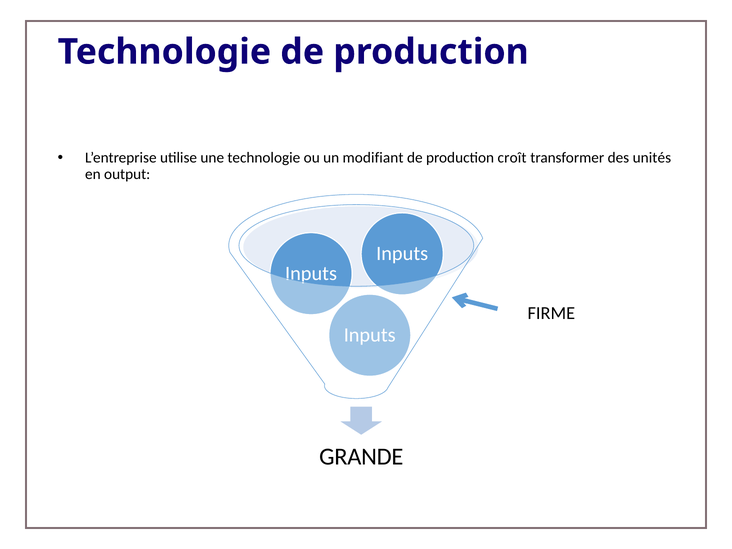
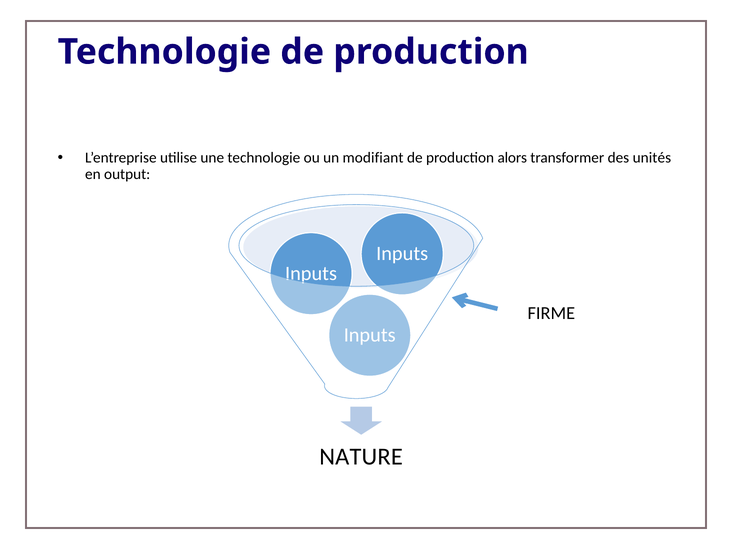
croît: croît -> alors (512, 158)
GRANDE: GRANDE -> NATURE (361, 457)
